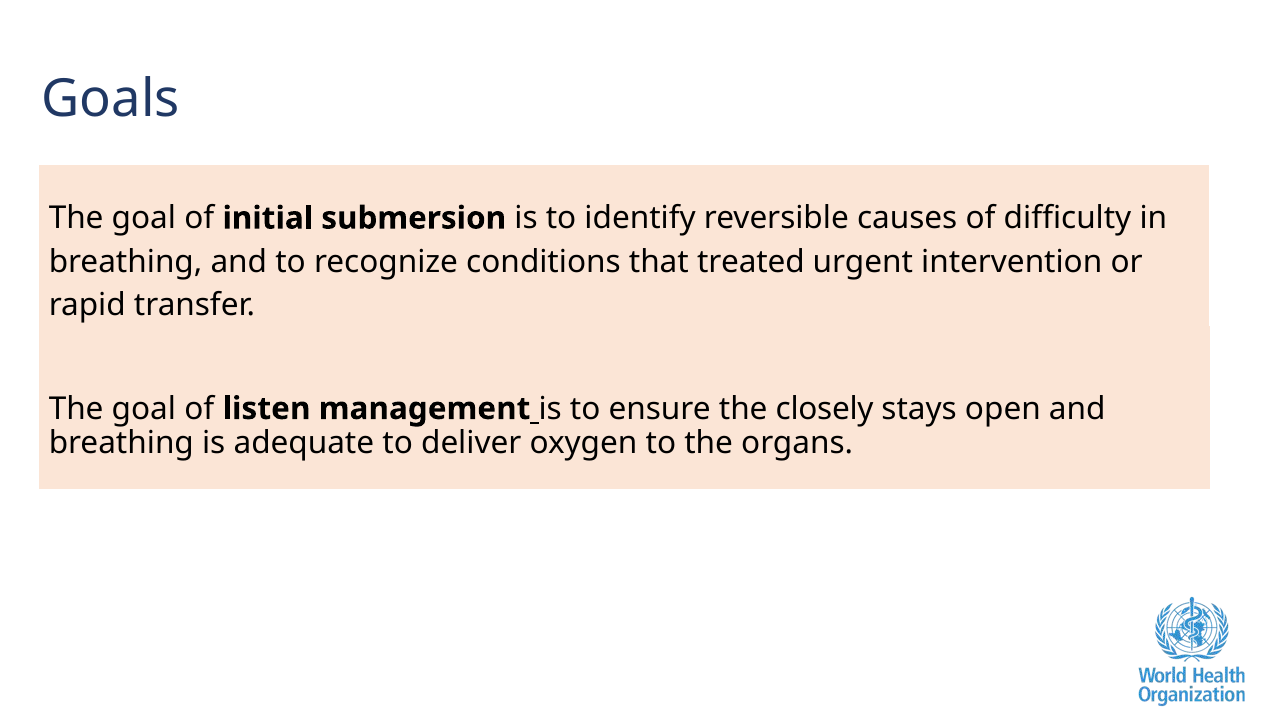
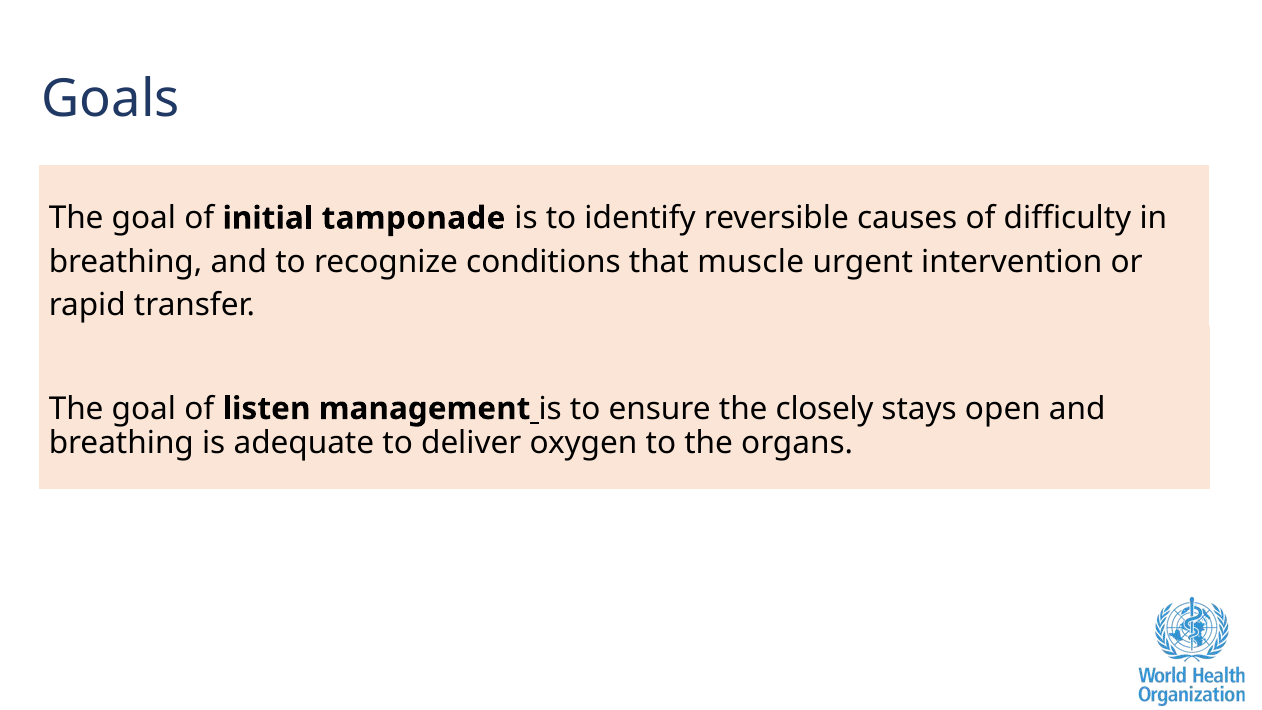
submersion: submersion -> tamponade (414, 218)
treated: treated -> muscle (751, 262)
